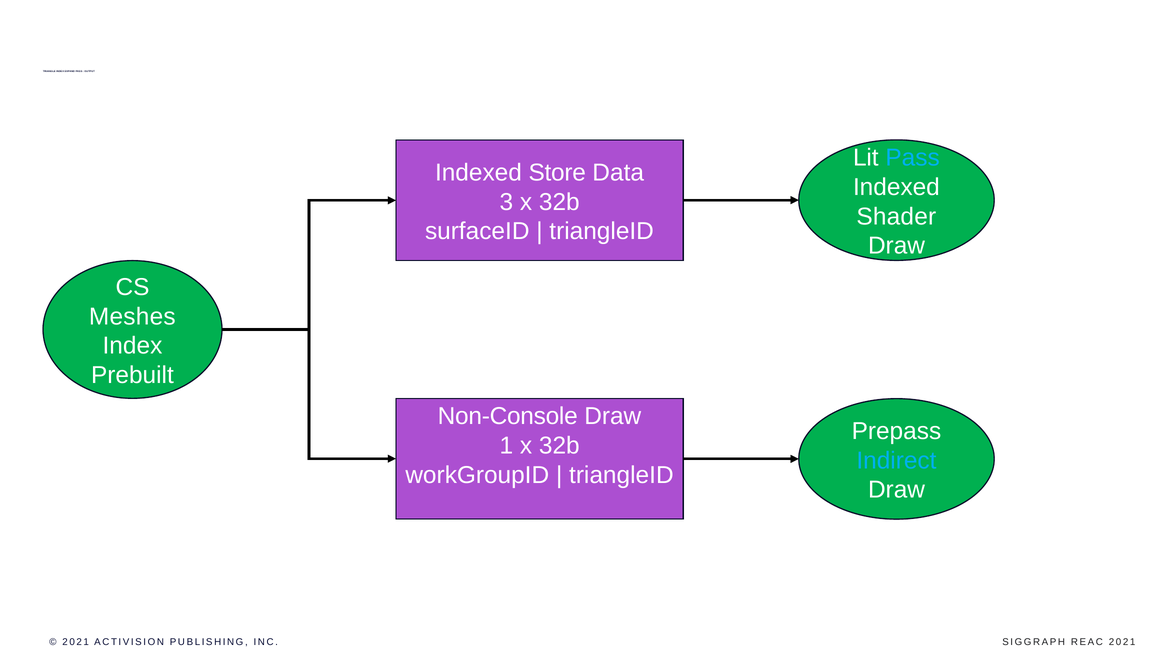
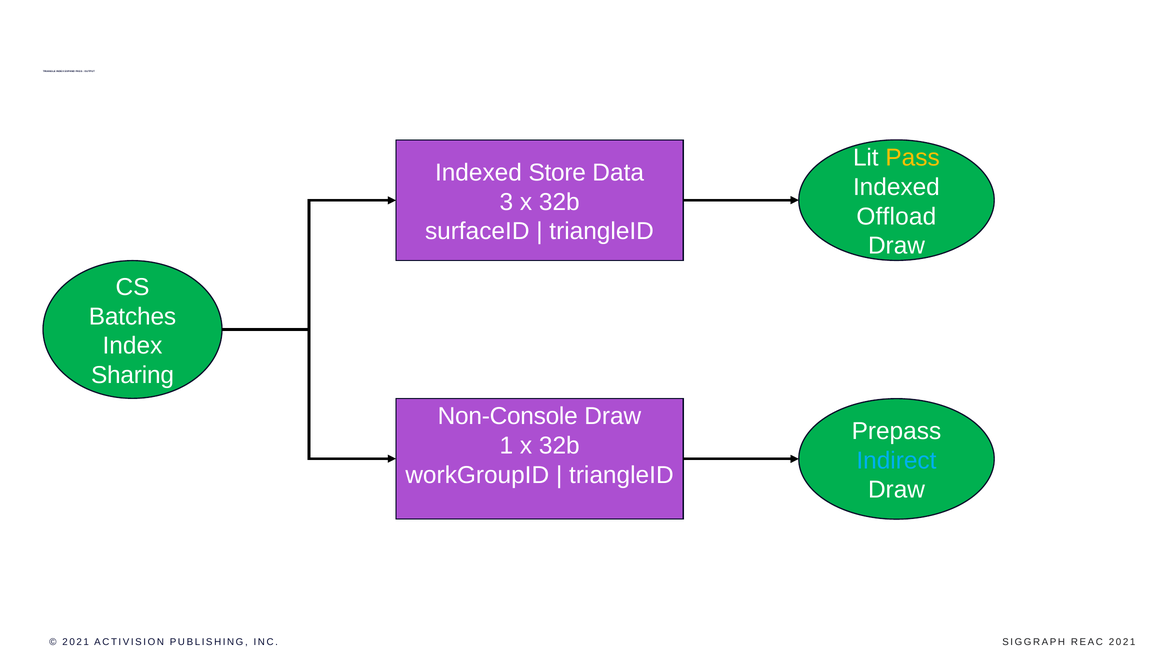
Pass colour: light blue -> yellow (913, 158)
Shader: Shader -> Offload (896, 216)
Meshes: Meshes -> Batches (132, 316)
Prebuilt: Prebuilt -> Sharing (133, 375)
